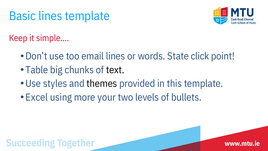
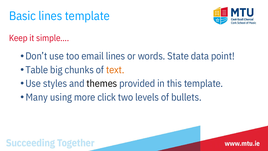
click: click -> data (200, 56)
text colour: black -> orange (115, 70)
Excel: Excel -> Many (37, 97)
your: your -> click (107, 97)
